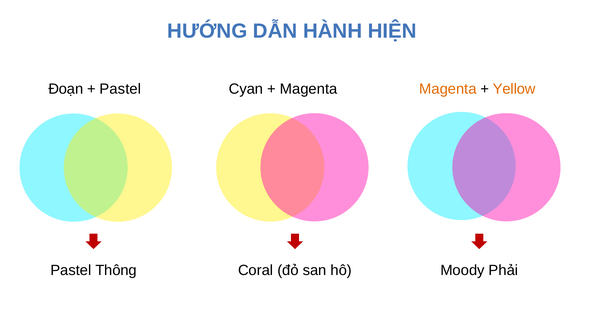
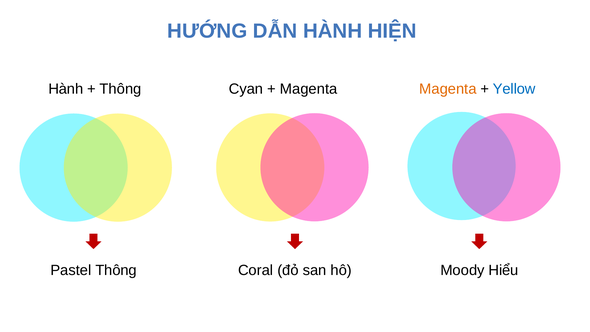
Đoạn: Đoạn -> Hành (66, 89)
Pastel: Pastel -> Thông (120, 89)
Yellow colour: orange -> blue (514, 89)
Phải: Phải -> Hiểu (503, 270)
